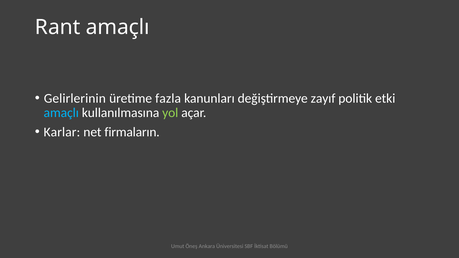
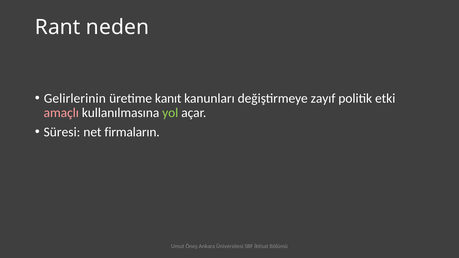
Rant amaçlı: amaçlı -> neden (118, 27)
fazla: fazla -> kanıt (168, 98)
amaçlı colour: light blue -> pink (61, 113)
Karlar: Karlar -> Süresi (62, 132)
